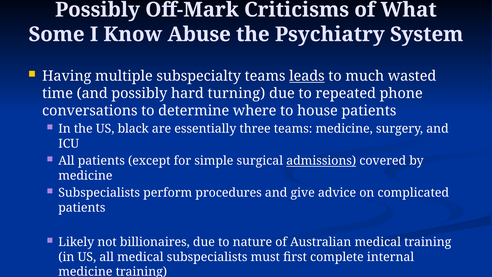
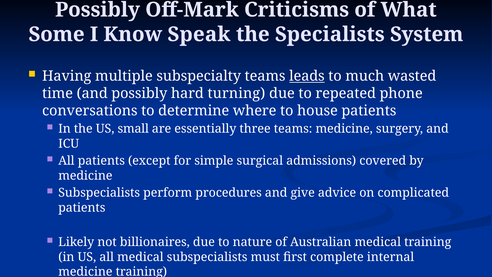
Abuse: Abuse -> Speak (199, 34)
Psychiatry: Psychiatry -> Specialists (330, 34)
black: black -> small (133, 129)
admissions underline: present -> none (321, 161)
